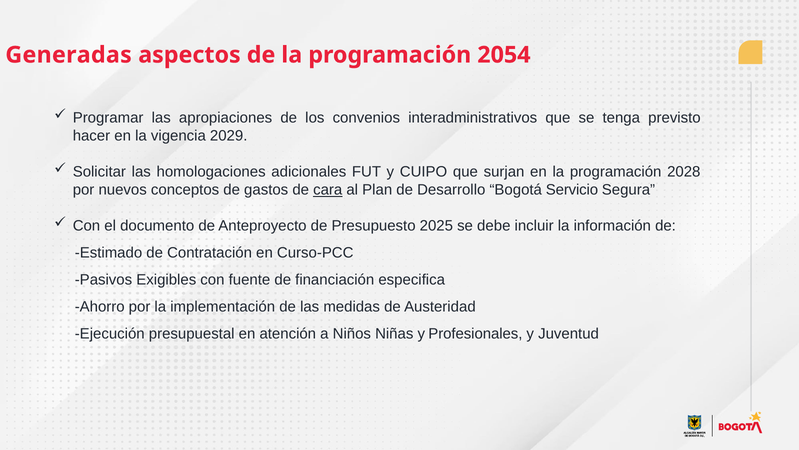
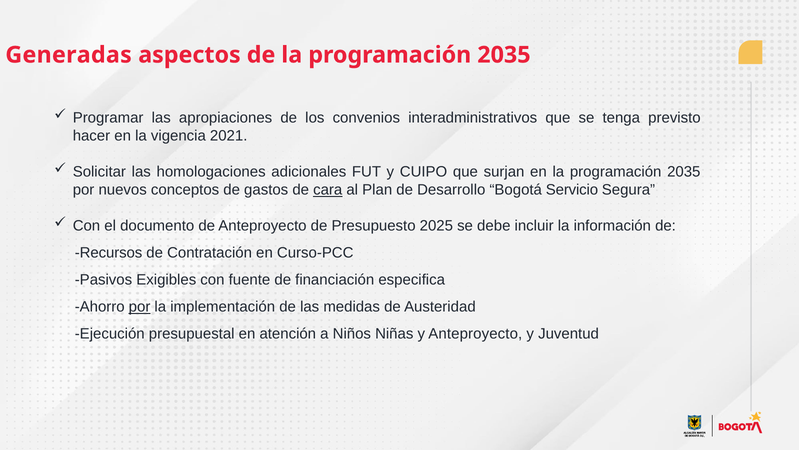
de la programación 2054: 2054 -> 2035 (504, 55)
2029: 2029 -> 2021 (229, 136)
en la programación 2028: 2028 -> 2035 (684, 172)
Estimado: Estimado -> Recursos (109, 253)
por underline: none -> present (140, 307)
y Profesionales: Profesionales -> Anteproyecto (475, 334)
